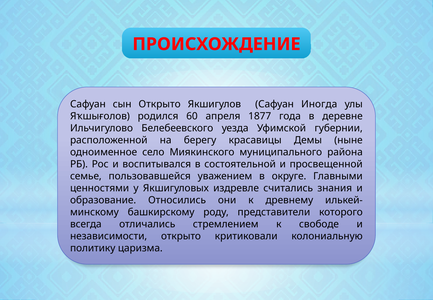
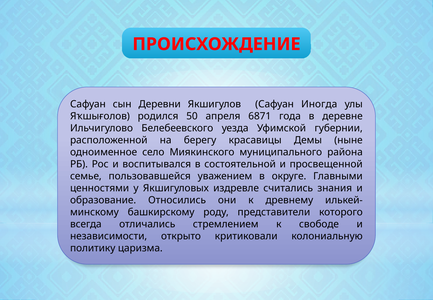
сын Открыто: Открыто -> Деревни (160, 104)
60: 60 -> 50 (192, 116)
1877: 1877 -> 6871 (260, 116)
